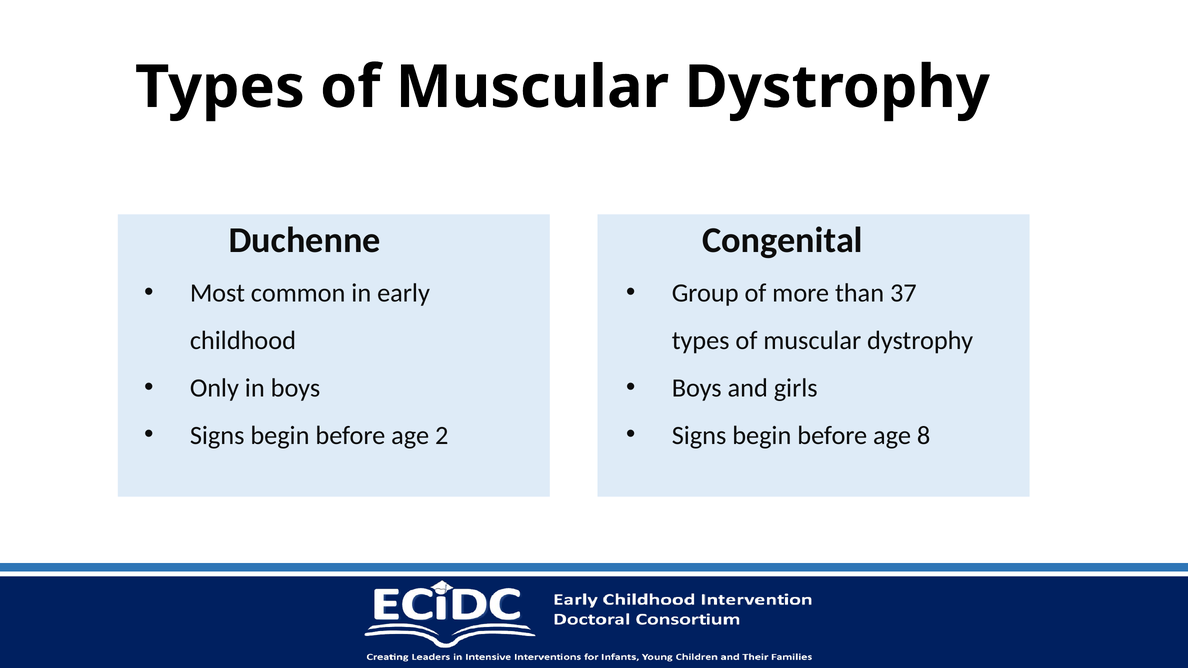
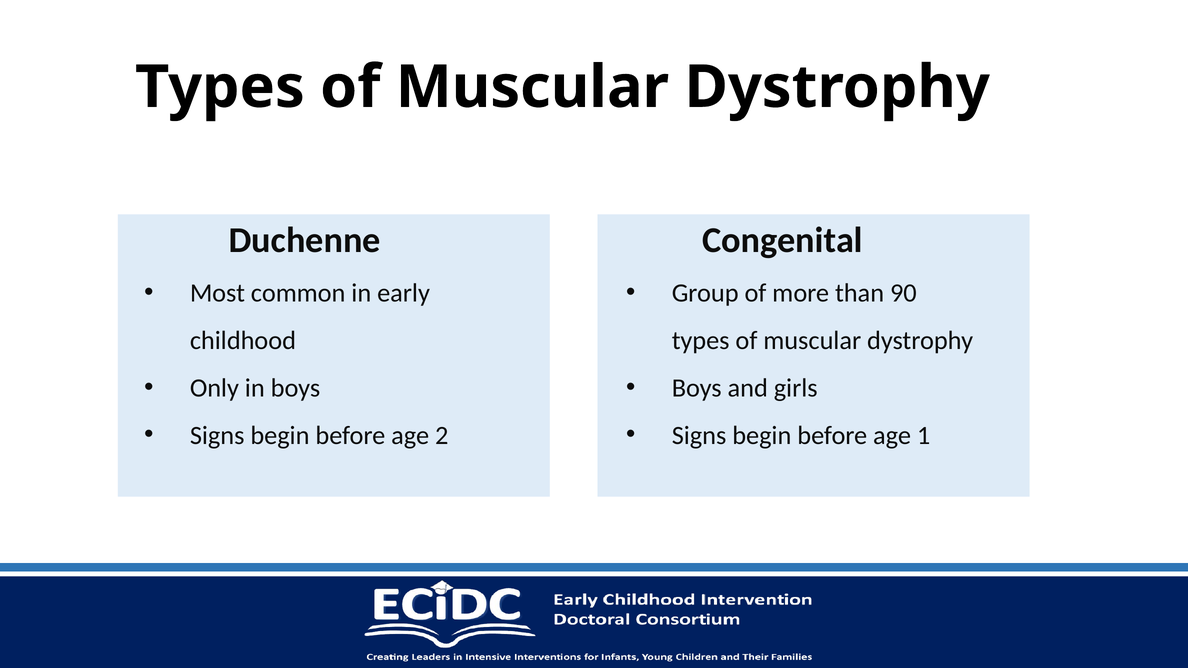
37: 37 -> 90 (903, 293)
8: 8 -> 1 (924, 435)
